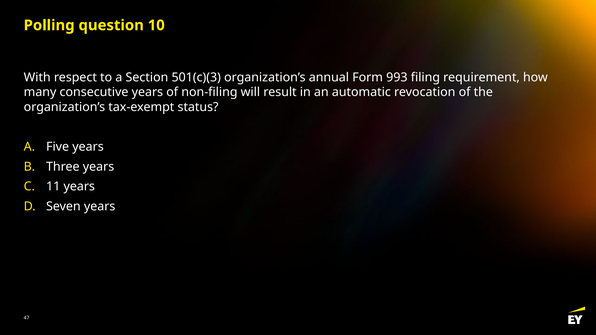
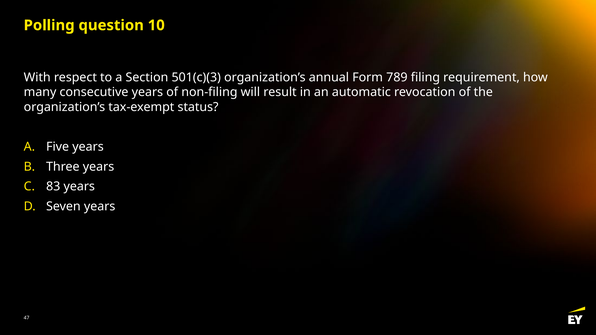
993: 993 -> 789 (397, 77)
11: 11 -> 83 (53, 187)
